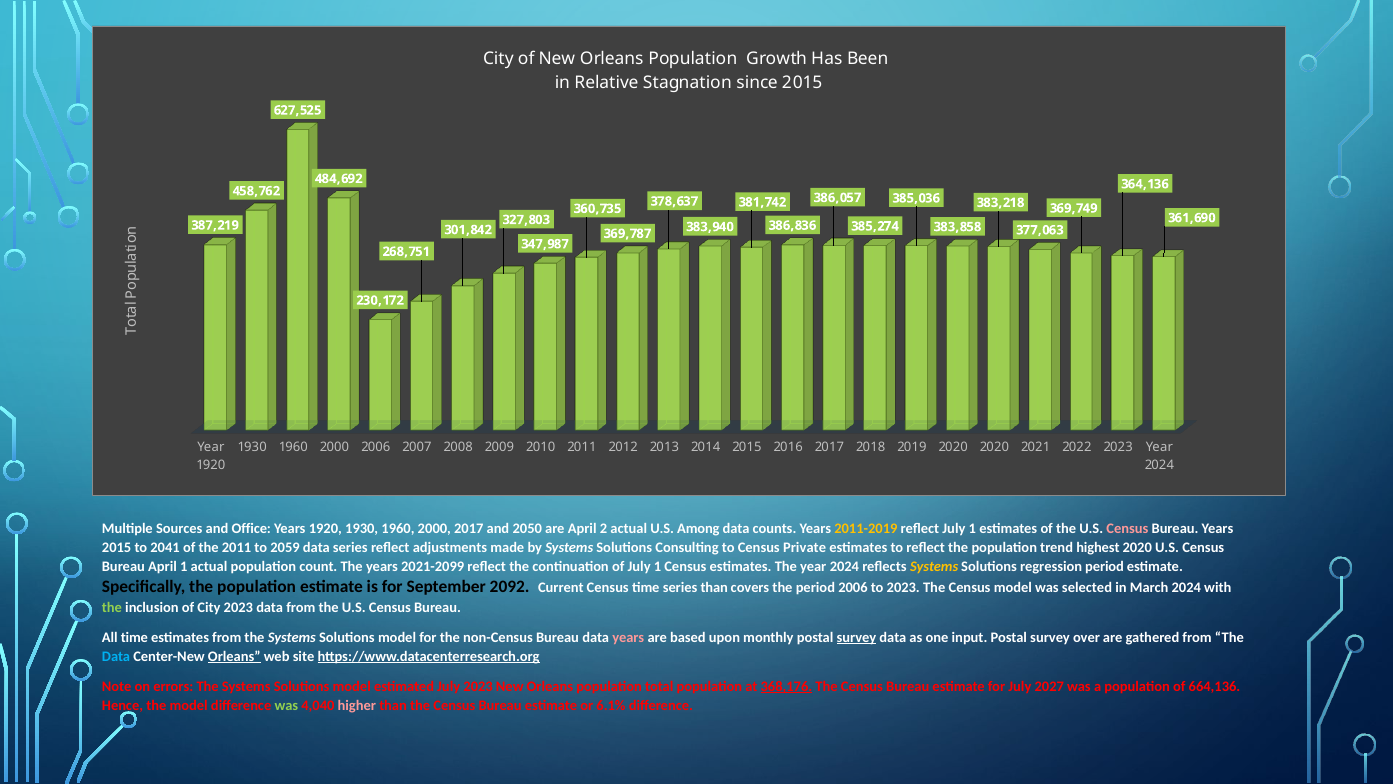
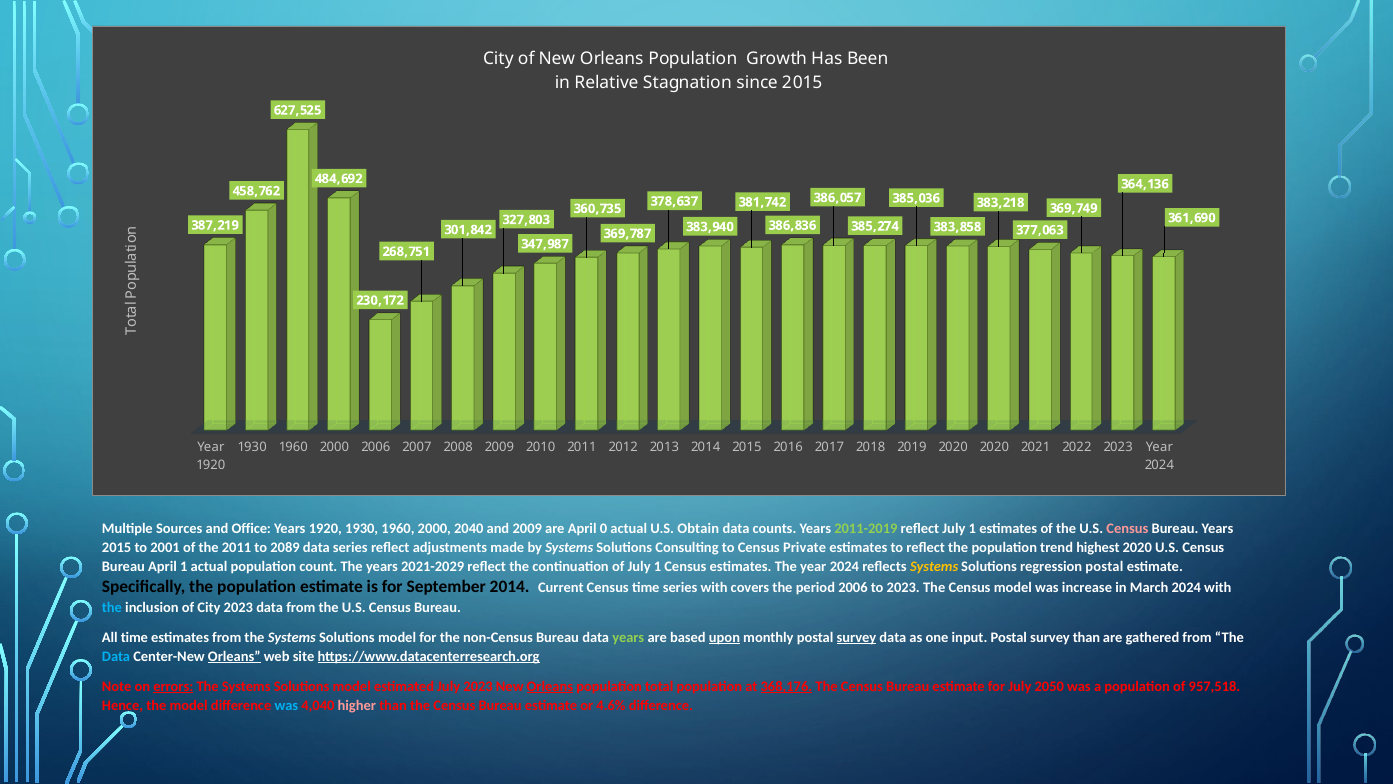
2000 2017: 2017 -> 2040 (469, 529)
and 2050: 2050 -> 2009 (527, 529)
2: 2 -> 0 (604, 529)
Among: Among -> Obtain (698, 529)
2011-2019 colour: yellow -> light green (866, 529)
2041: 2041 -> 2001 (165, 547)
2059: 2059 -> 2089 (285, 547)
2021-2099: 2021-2099 -> 2021-2029 (433, 566)
regression period: period -> postal (1104, 566)
September 2092: 2092 -> 2014 (510, 587)
series than: than -> with (714, 588)
selected: selected -> increase (1087, 588)
the colour: light green -> light blue (112, 607)
years colour: pink -> light green (628, 637)
upon underline: none -> present (724, 637)
survey over: over -> than (1087, 637)
errors underline: none -> present (173, 686)
Orleans underline: none -> present (550, 686)
2027: 2027 -> 2050 (1049, 686)
664,136: 664,136 -> 957,518 (1215, 686)
was colour: light green -> light blue (286, 705)
6.1%: 6.1% -> 4.6% (611, 705)
